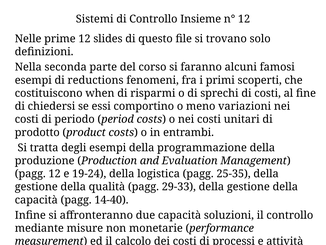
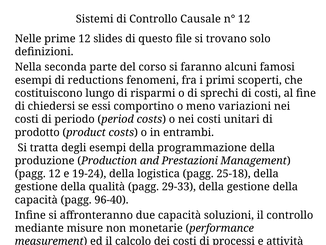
Insieme: Insieme -> Causale (201, 19)
when: when -> lungo (100, 93)
Evaluation: Evaluation -> Prestazioni (190, 160)
25-35: 25-35 -> 25-18 (234, 173)
14-40: 14-40 -> 96-40 (111, 200)
